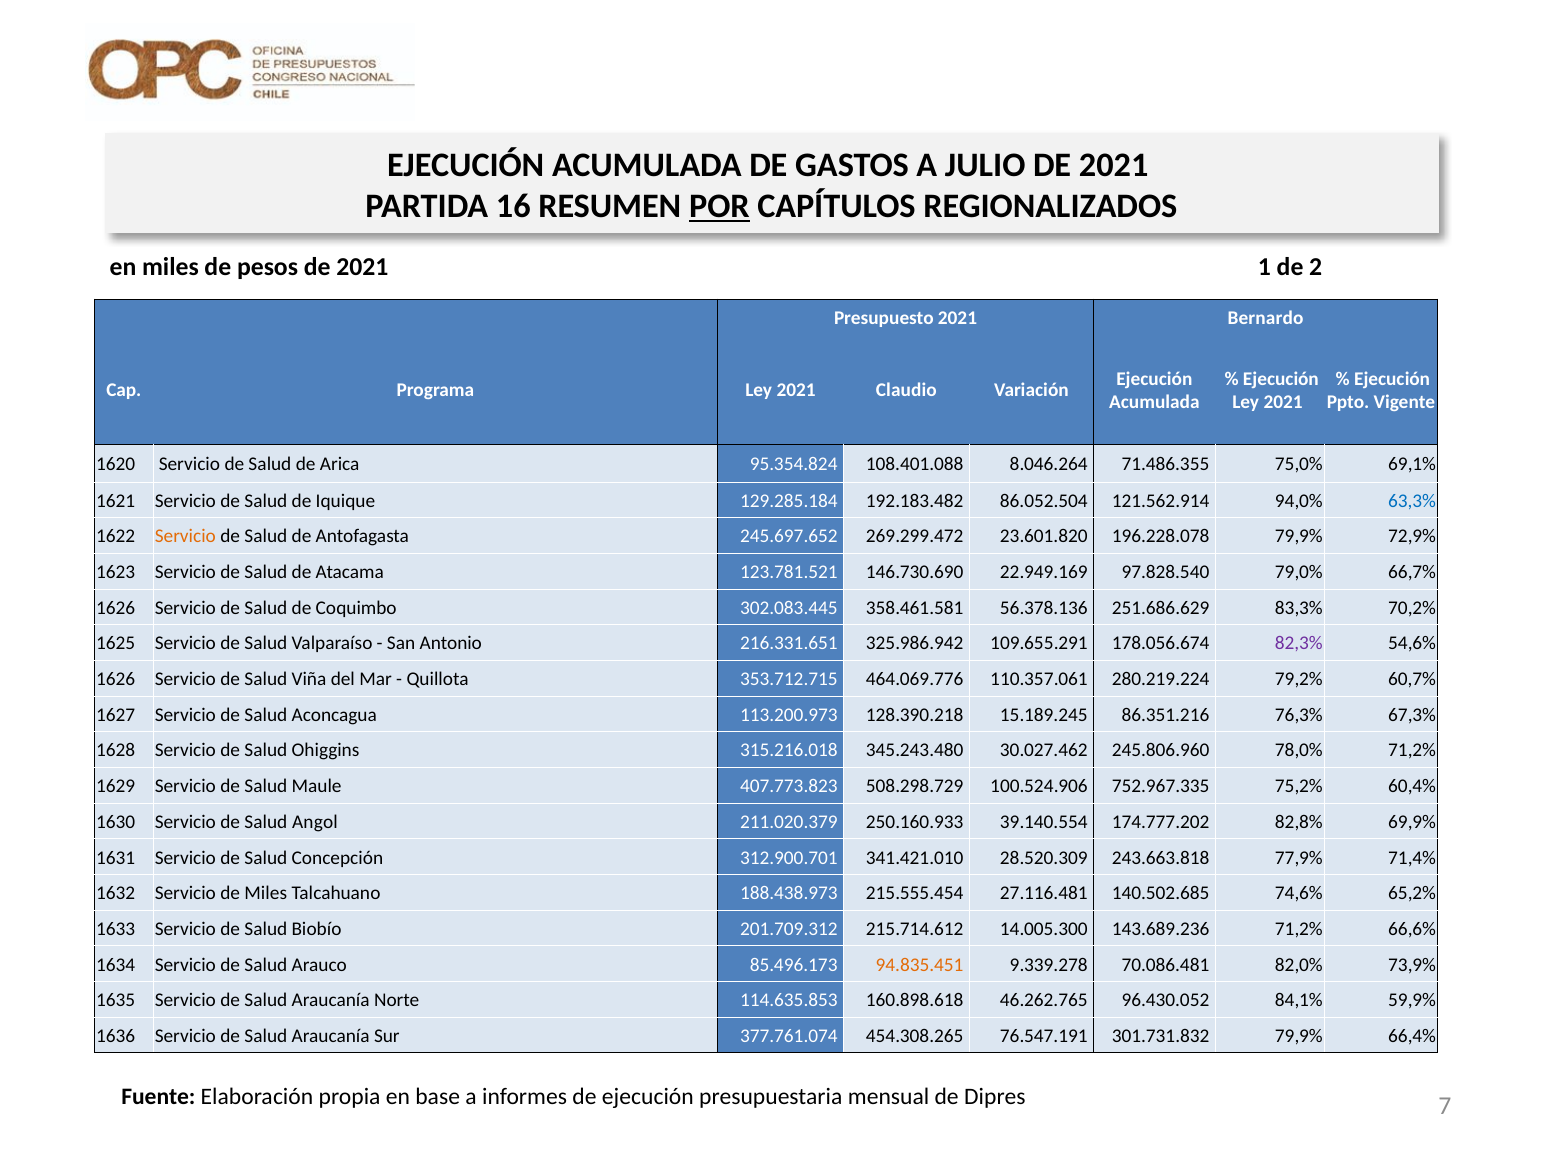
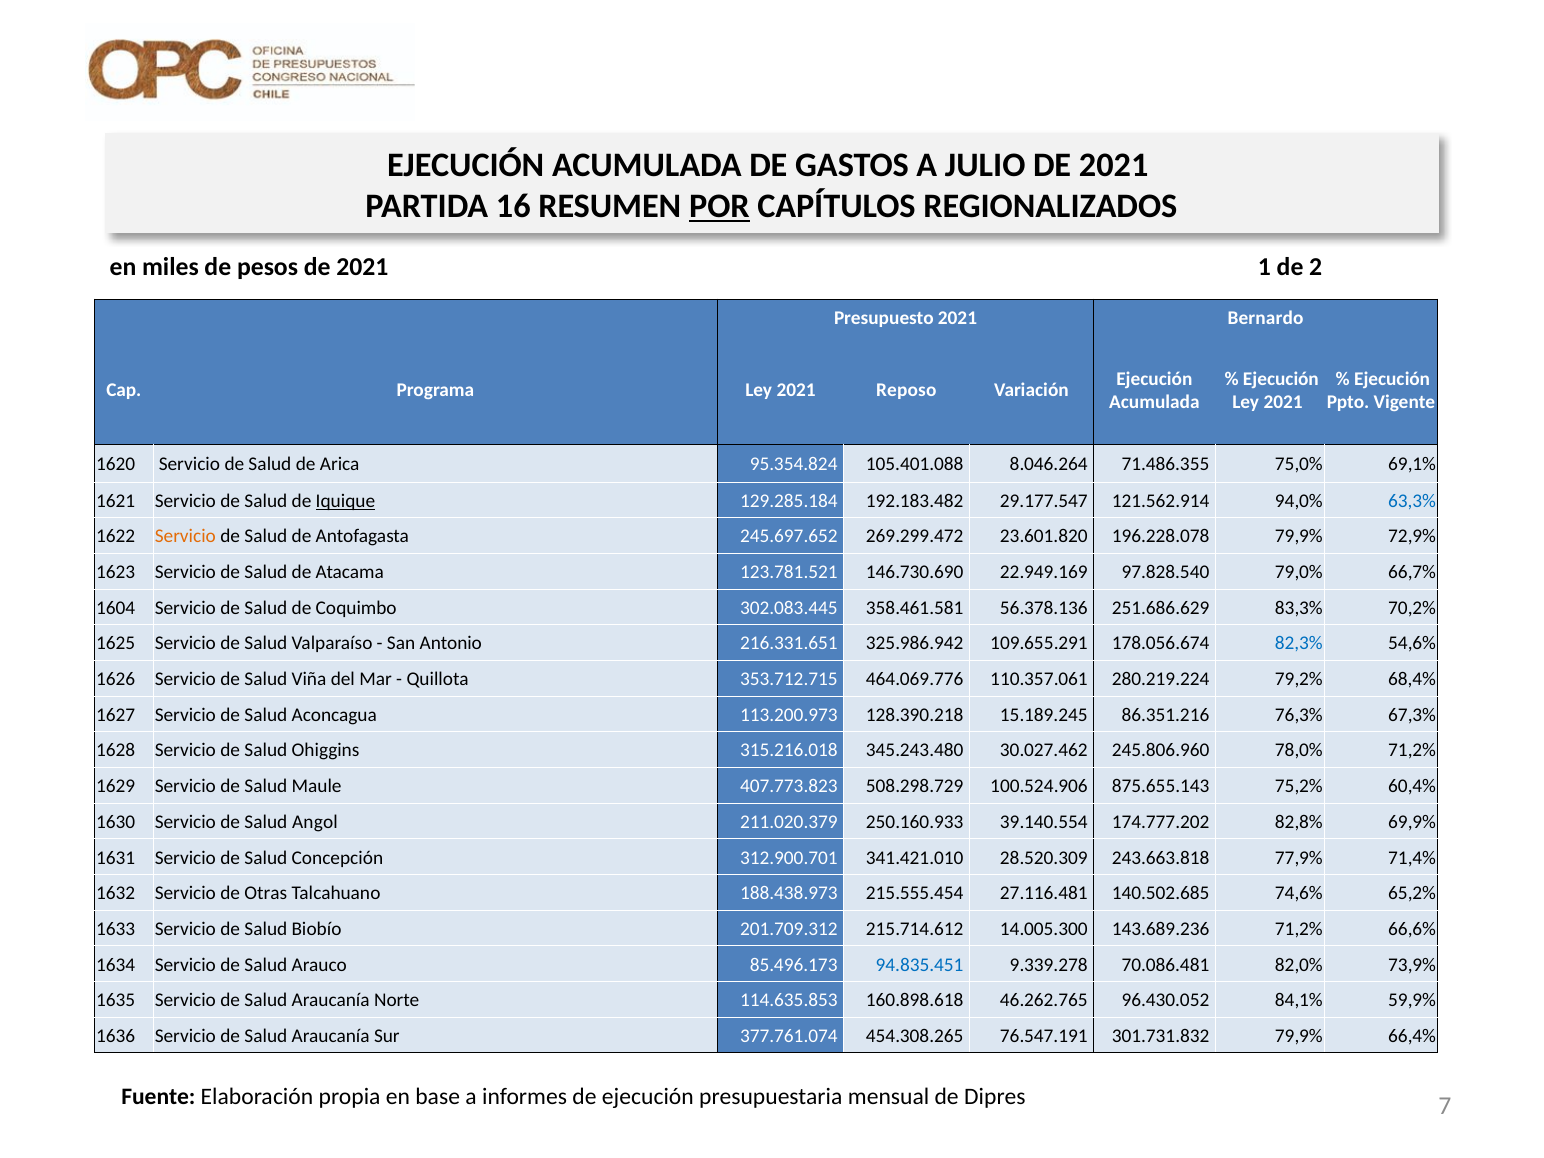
Claudio: Claudio -> Reposo (906, 390)
108.401.088: 108.401.088 -> 105.401.088 (915, 464)
Iquique underline: none -> present (345, 501)
86.052.504: 86.052.504 -> 29.177.547 (1044, 501)
1626: 1626 -> 1604 (116, 608)
82,3% colour: purple -> blue (1299, 644)
60,7%: 60,7% -> 68,4% (1412, 679)
752.967.335: 752.967.335 -> 875.655.143 (1161, 786)
de Miles: Miles -> Otras (266, 893)
94.835.451 colour: orange -> blue (920, 965)
